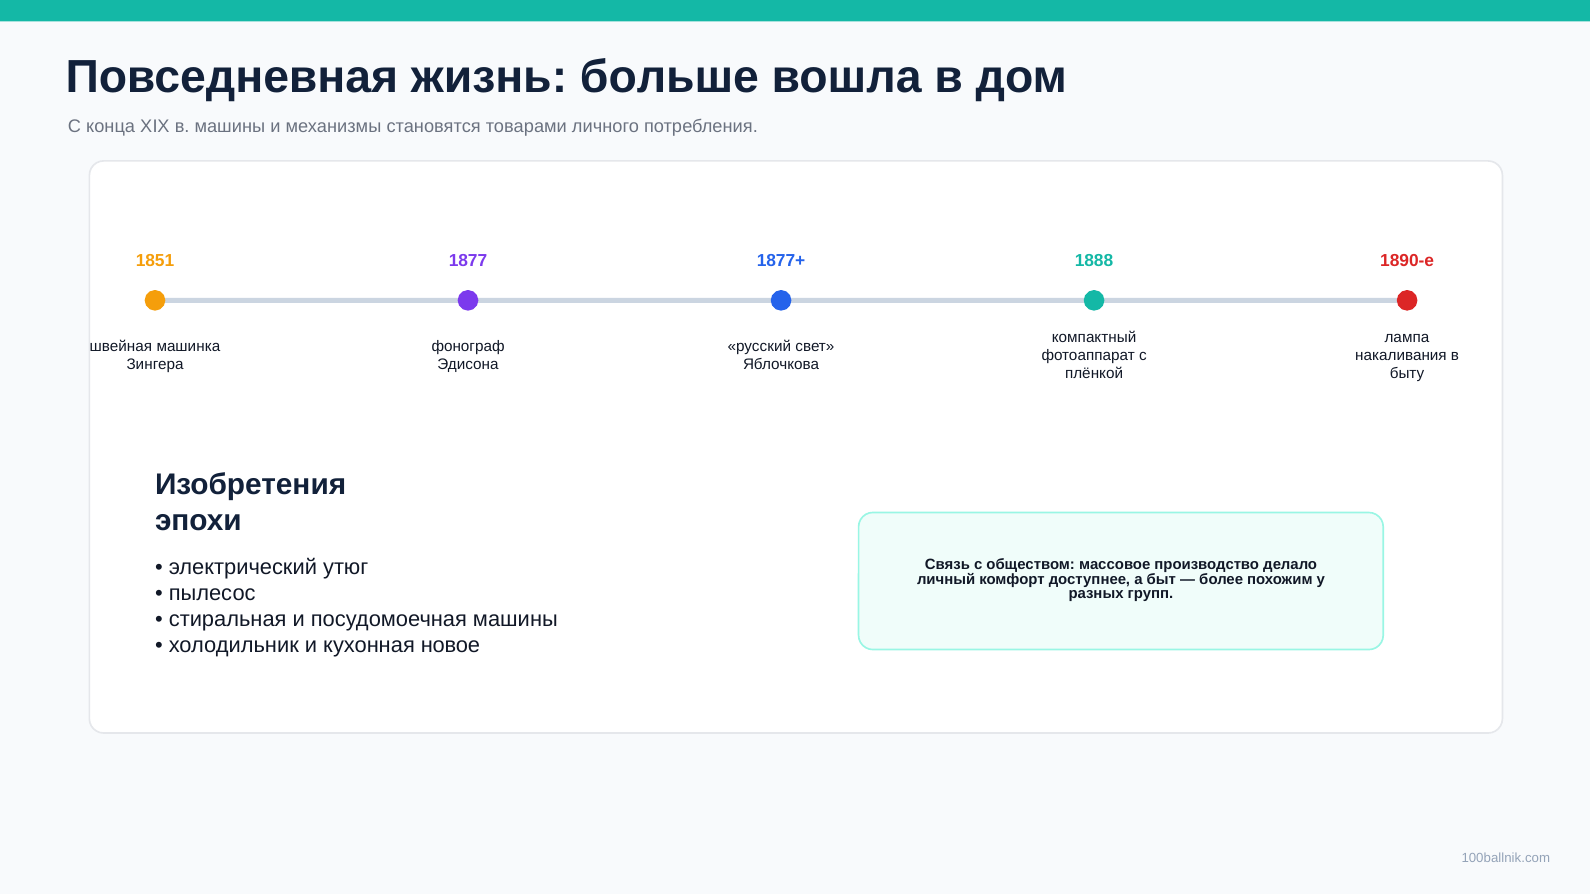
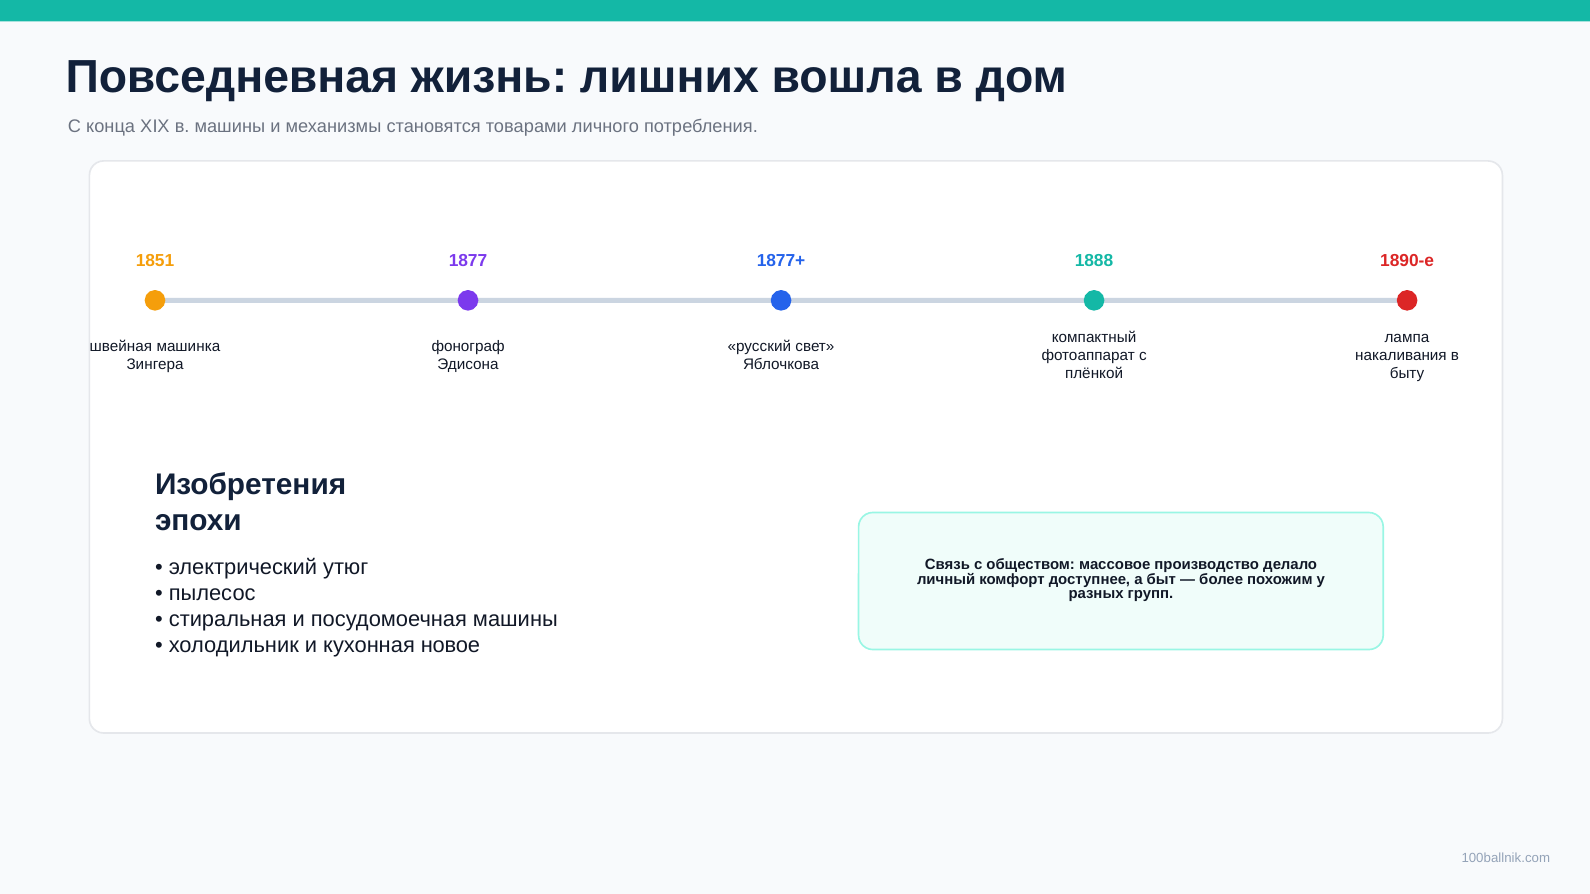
больше: больше -> лишних (669, 78)
